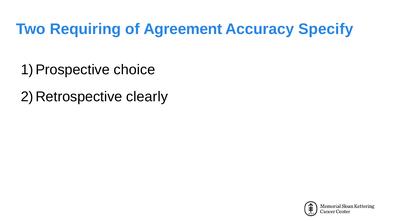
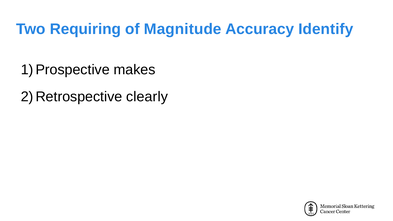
Agreement: Agreement -> Magnitude (183, 29)
Specify: Specify -> Identify (326, 29)
choice: choice -> makes (135, 70)
